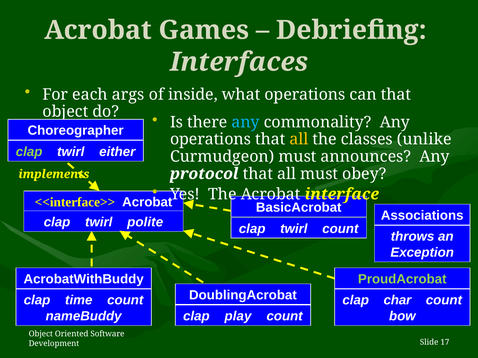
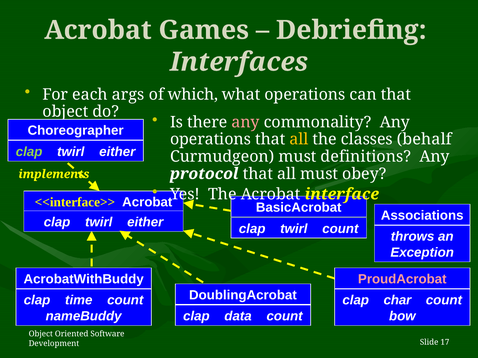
inside: inside -> which (193, 95)
any colour: light blue -> pink (246, 122)
unlike: unlike -> behalf (424, 140)
announces: announces -> definitions (366, 157)
polite: polite -> either (145, 222)
ProudAcrobat colour: light green -> pink (402, 279)
play: play -> data (238, 317)
